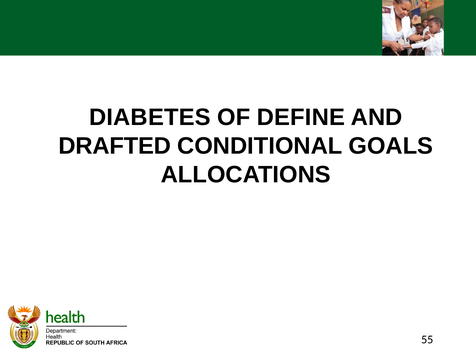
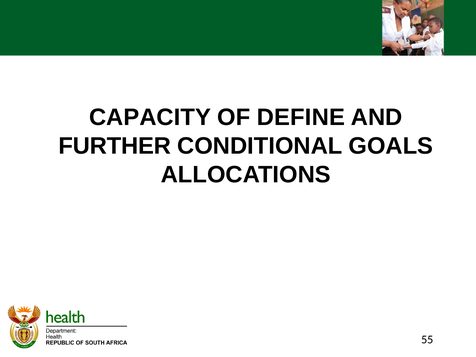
DIABETES: DIABETES -> CAPACITY (150, 117)
DRAFTED: DRAFTED -> FURTHER (115, 146)
